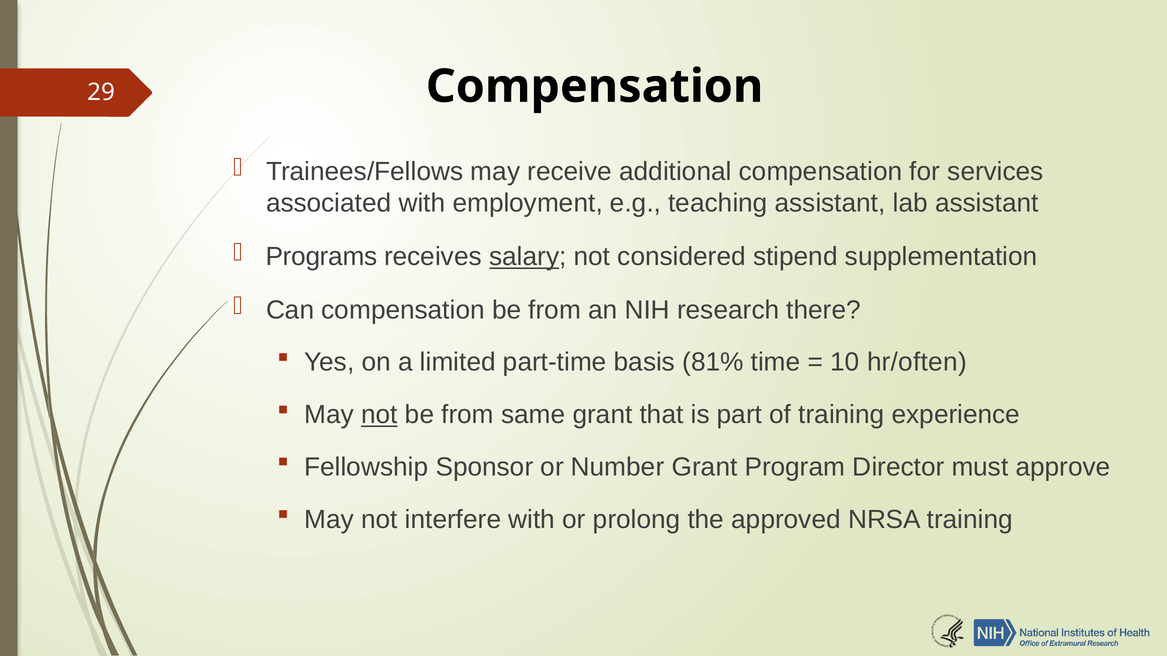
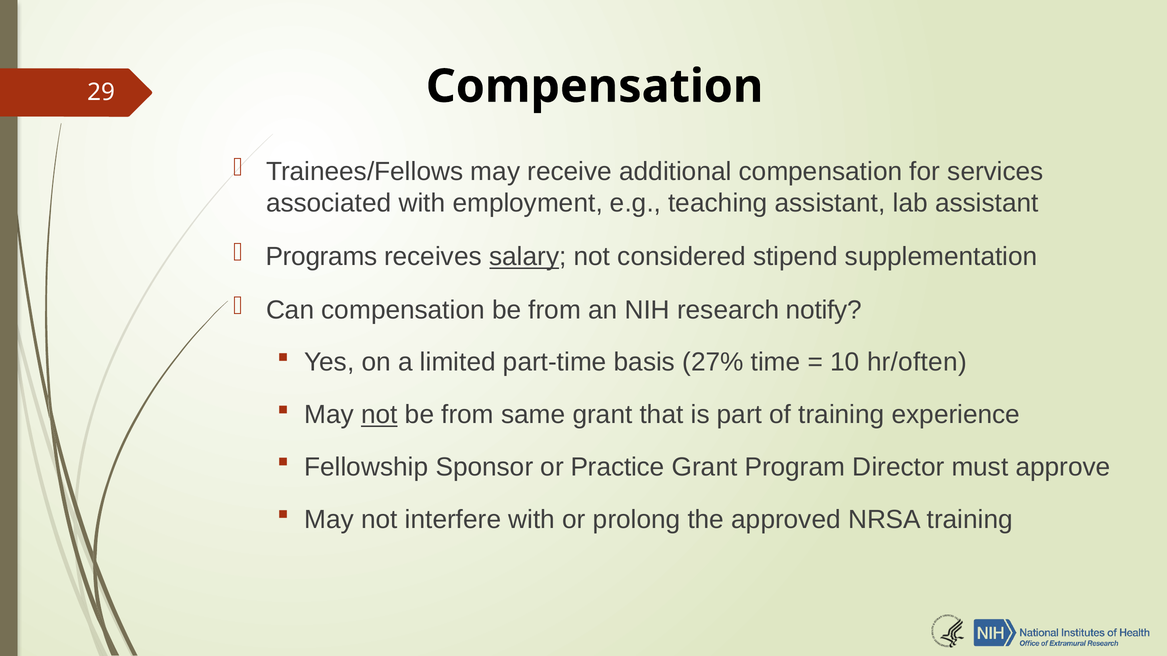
there: there -> notify (824, 310)
81%: 81% -> 27% (713, 362)
Number: Number -> Practice (618, 467)
